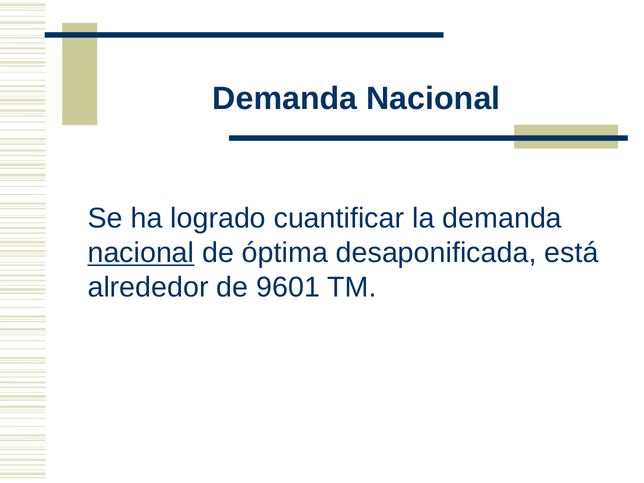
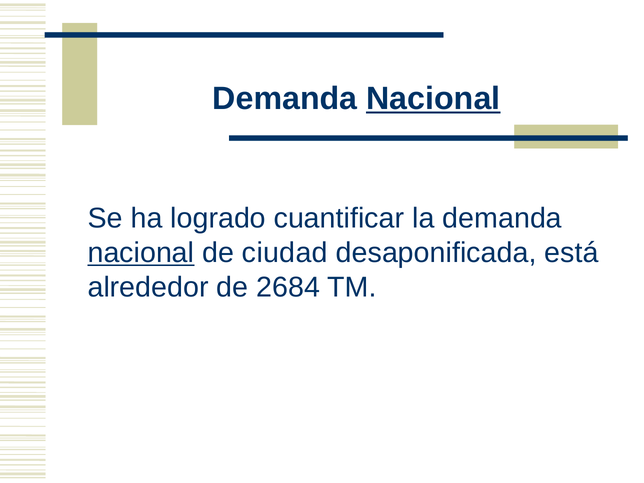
Nacional underline: none -> present (433, 99)
óptima: óptima -> ciudad (285, 253)
9601: 9601 -> 2684 (288, 287)
